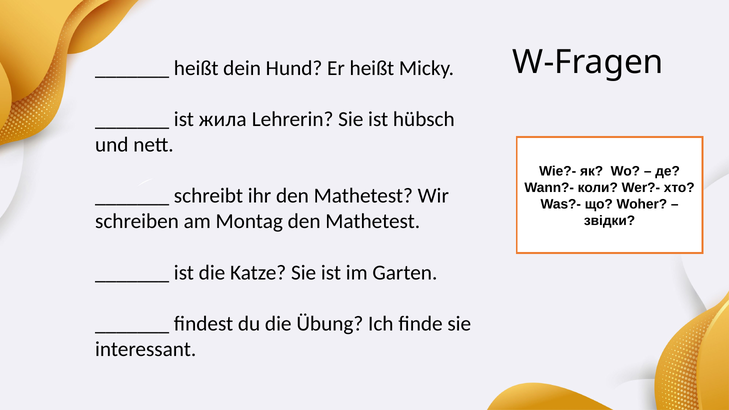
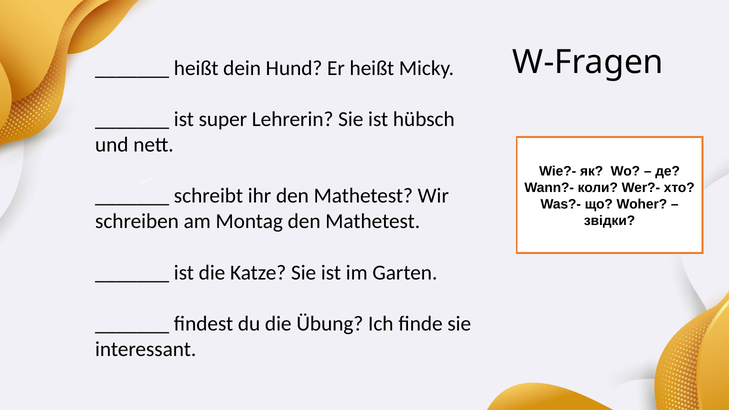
жила: жила -> super (223, 119)
